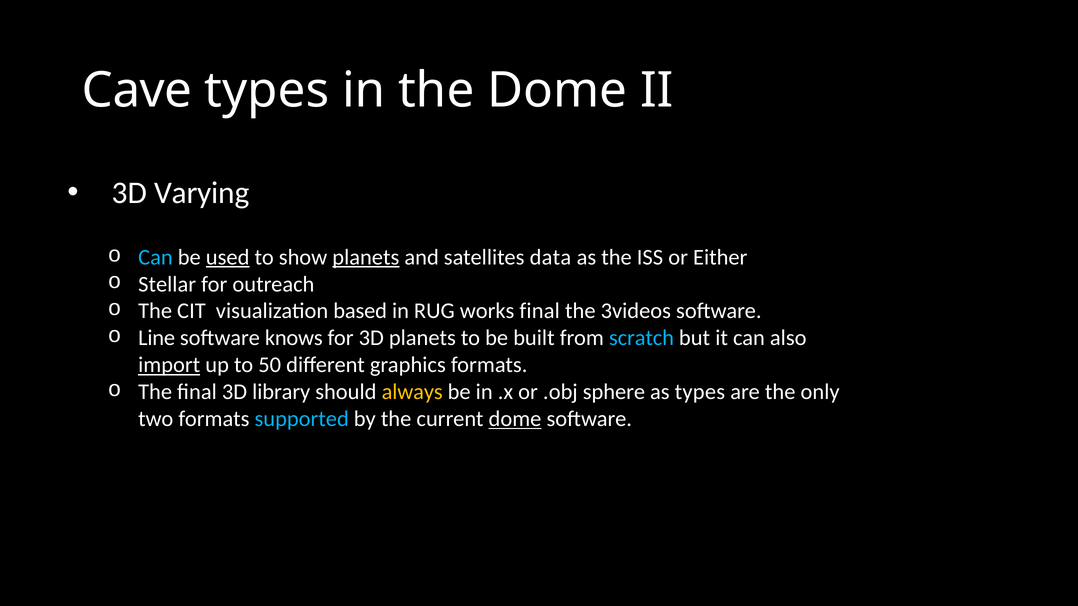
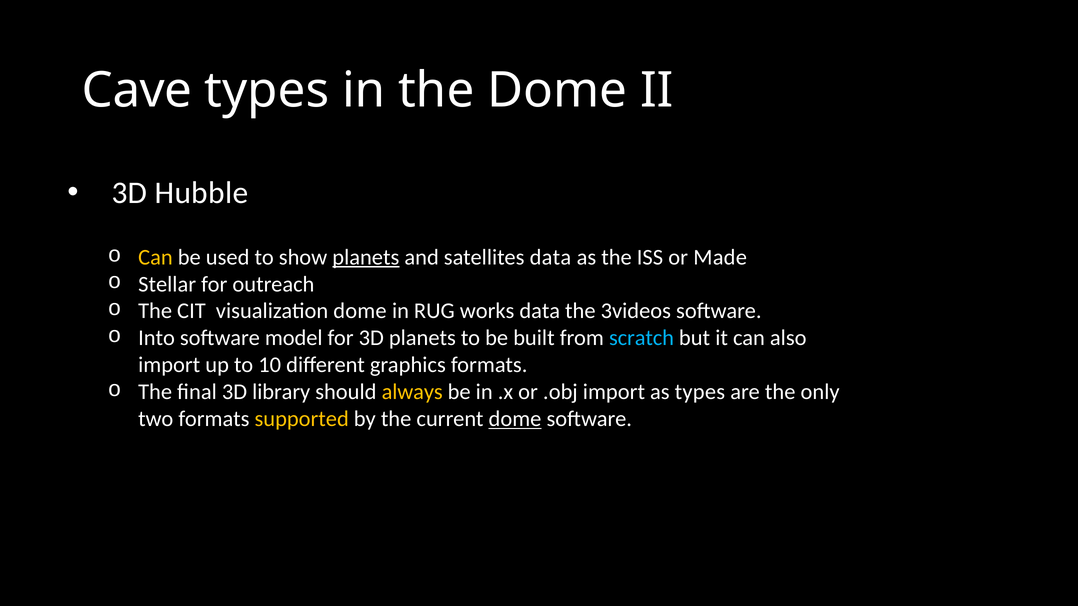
Varying: Varying -> Hubble (202, 193)
Can colour: light blue -> yellow (155, 257)
used underline: present -> none (228, 257)
Either: Either -> Made (720, 257)
visualization based: based -> dome (360, 311)
works final: final -> data (540, 311)
Line: Line -> Into (157, 338)
knows: knows -> model (294, 338)
import underline: present -> none (169, 365)
50: 50 -> 10 (270, 365)
.obj sphere: sphere -> import (614, 392)
supported colour: light blue -> yellow (302, 419)
